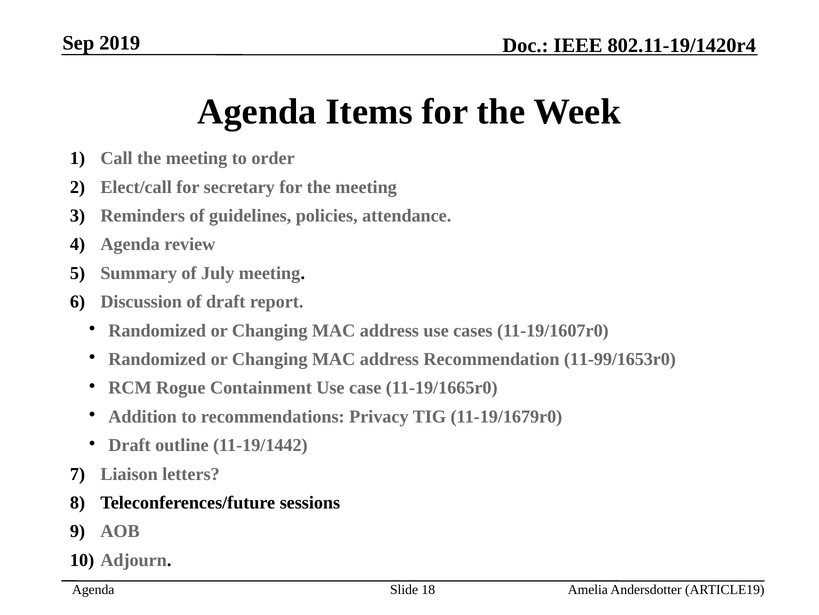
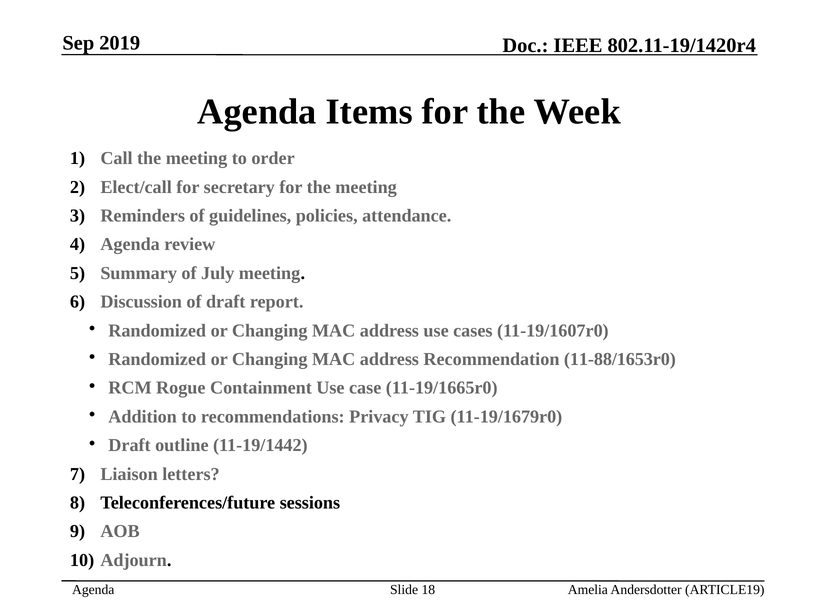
11-99/1653r0: 11-99/1653r0 -> 11-88/1653r0 (620, 359)
